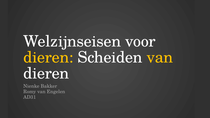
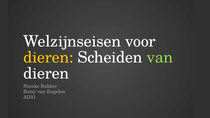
van colour: yellow -> light green (160, 57)
